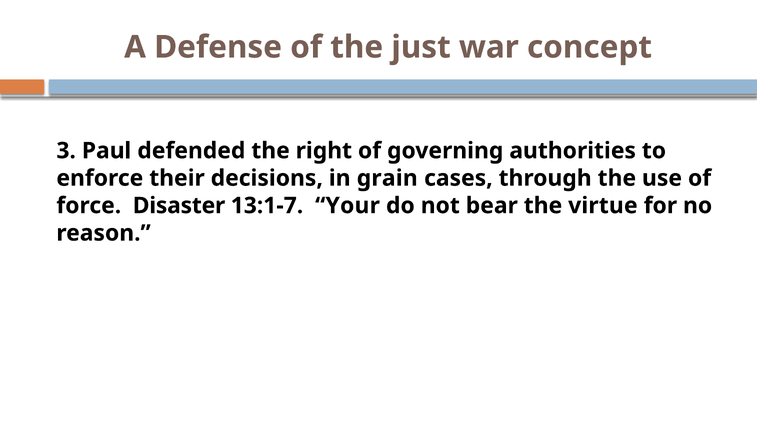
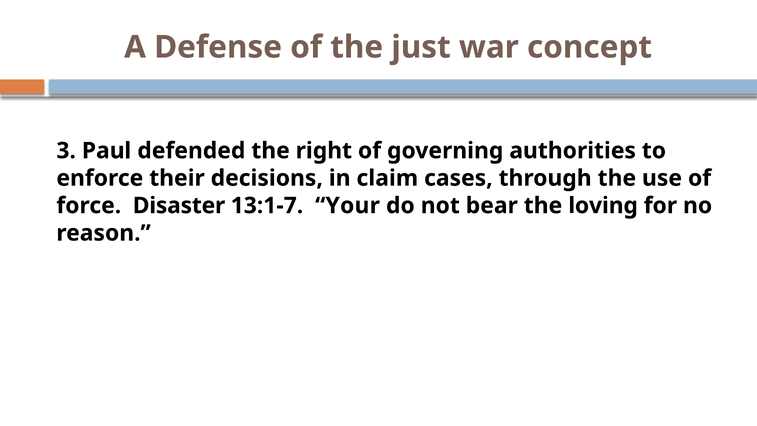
grain: grain -> claim (387, 178)
virtue: virtue -> loving (603, 206)
